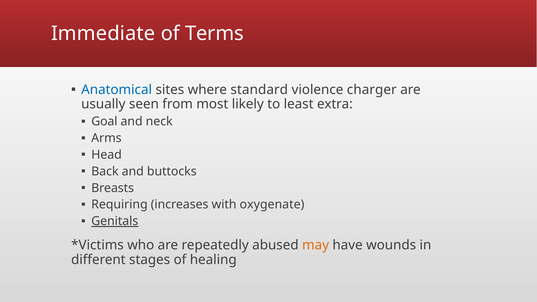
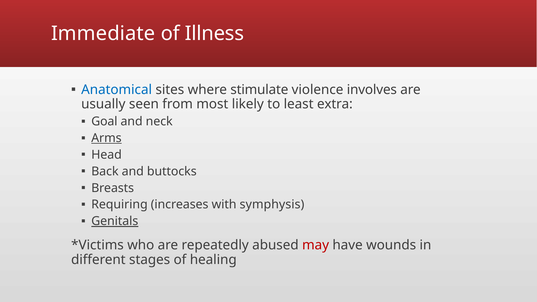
Terms: Terms -> Illness (214, 33)
standard: standard -> stimulate (259, 90)
charger: charger -> involves (372, 90)
Arms underline: none -> present (106, 138)
oxygenate: oxygenate -> symphysis (272, 205)
may colour: orange -> red (316, 245)
